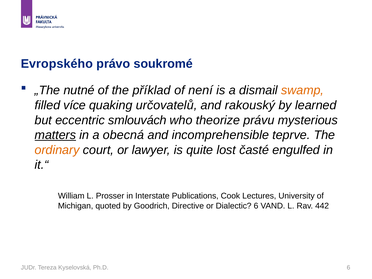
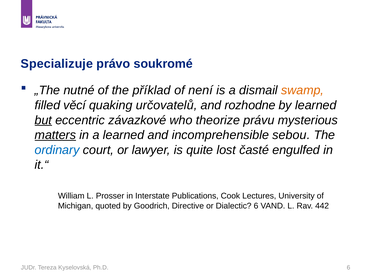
Evropského: Evropského -> Specializuje (57, 64)
více: více -> věcí (75, 105)
rakouský: rakouský -> rozhodne (250, 105)
but underline: none -> present (43, 120)
smlouvách: smlouvách -> závazkové (137, 120)
a obecná: obecná -> learned (124, 135)
teprve: teprve -> sebou (291, 135)
ordinary colour: orange -> blue (57, 150)
